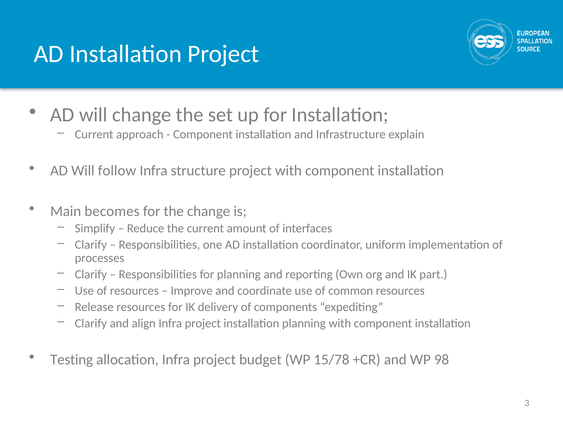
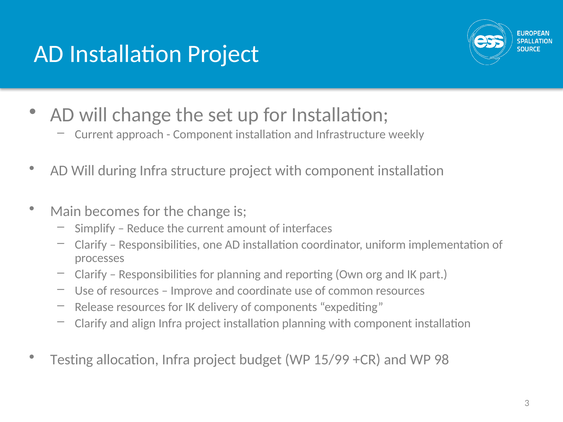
explain: explain -> weekly (406, 134)
follow: follow -> during (117, 171)
15/78: 15/78 -> 15/99 (332, 360)
